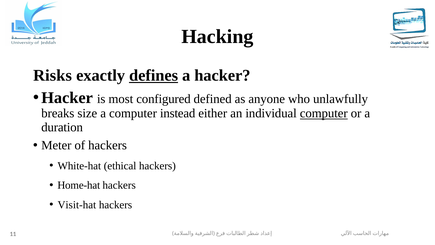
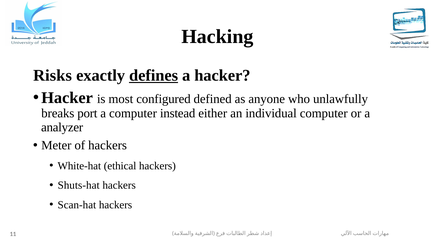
size: size -> port (87, 113)
computer underline: present -> none (324, 113)
duration: duration -> analyzer (62, 127)
Home-hat: Home-hat -> Shuts-hat (79, 185)
Visit-hat: Visit-hat -> Scan-hat (77, 204)
